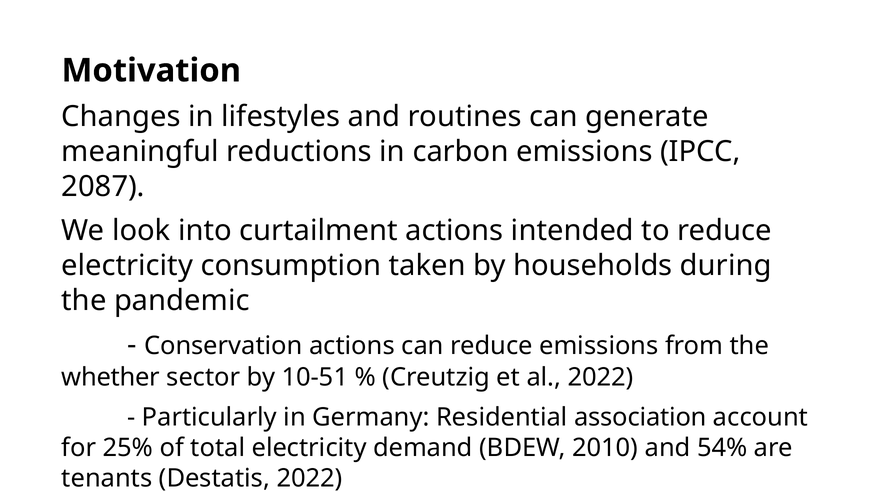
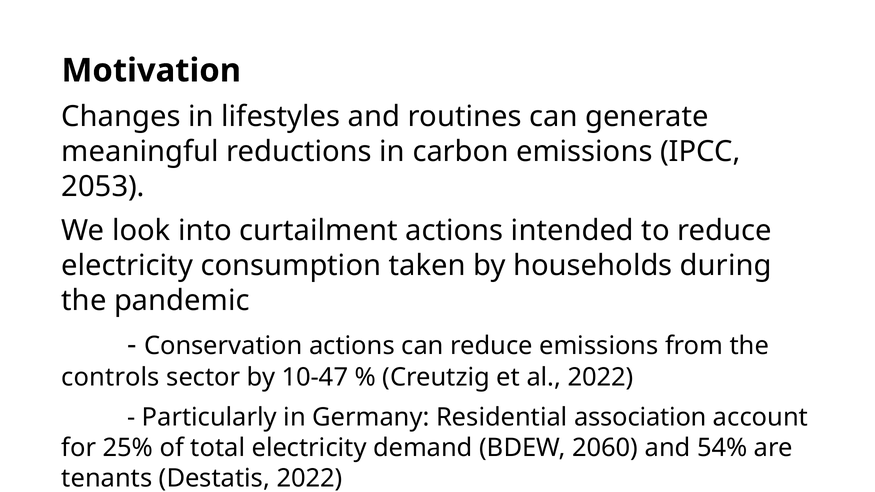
2087: 2087 -> 2053 (103, 187)
whether: whether -> controls (111, 377)
10-51: 10-51 -> 10-47 (315, 377)
2010: 2010 -> 2060 (605, 448)
